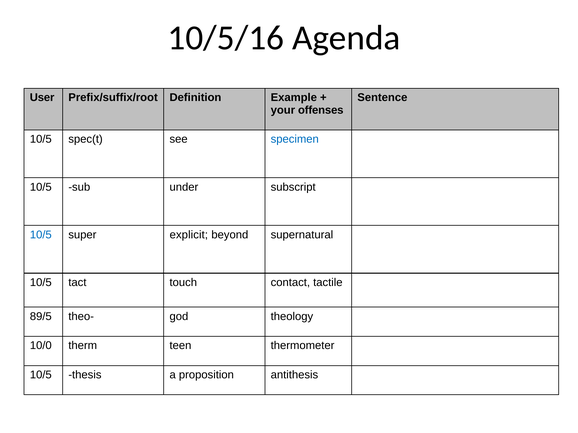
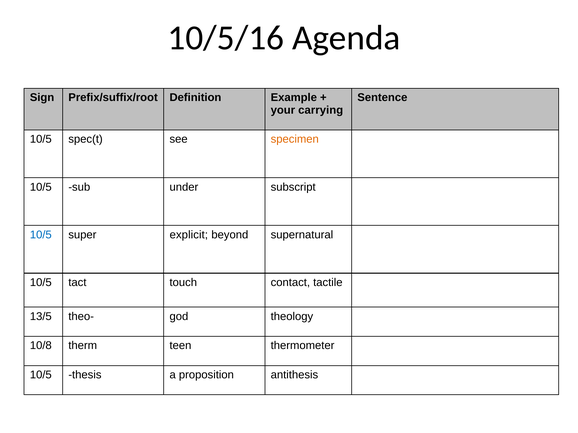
User: User -> Sign (42, 98)
offenses: offenses -> carrying (321, 110)
specimen colour: blue -> orange (295, 139)
89/5: 89/5 -> 13/5 (41, 317)
10/0: 10/0 -> 10/8 (41, 346)
